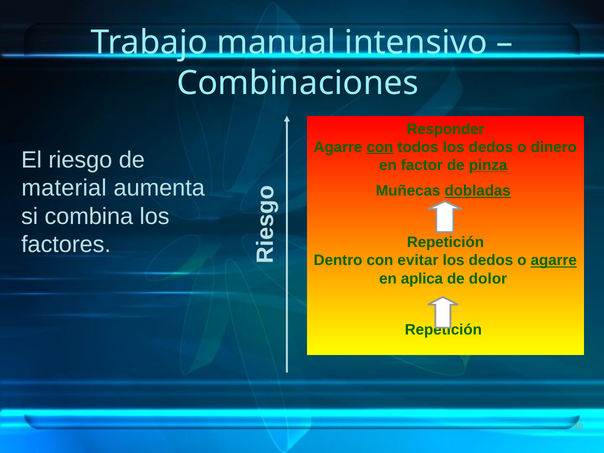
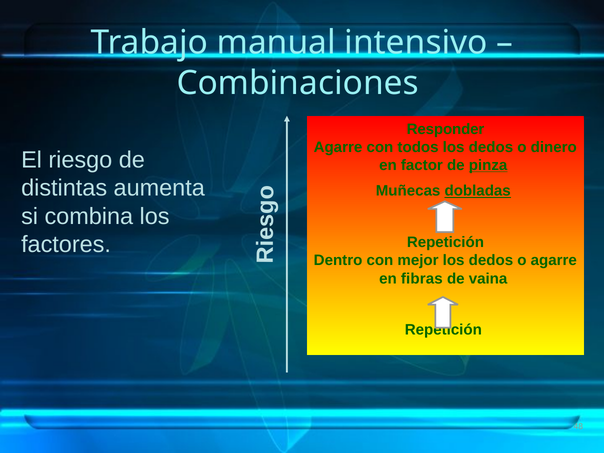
con underline: present -> none (380, 147)
material: material -> distintas (64, 188)
evitar: evitar -> mejor (418, 260)
agarre underline: present -> none (554, 260)
aplica: aplica -> fibras (422, 279)
dolor: dolor -> vaina (488, 279)
